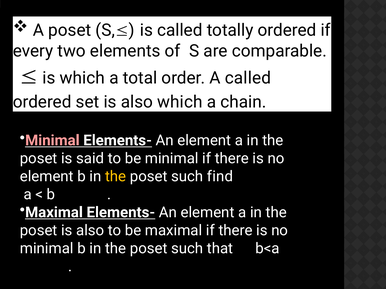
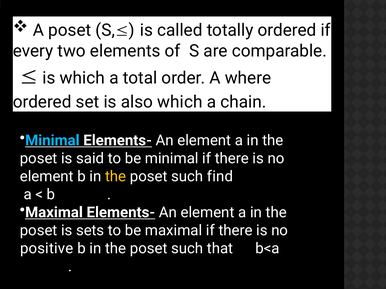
A called: called -> where (248, 78)
Minimal colour: pink -> light blue (52, 141)
poset is also: also -> sets (90, 231)
minimal: minimal -> positive (47, 249)
